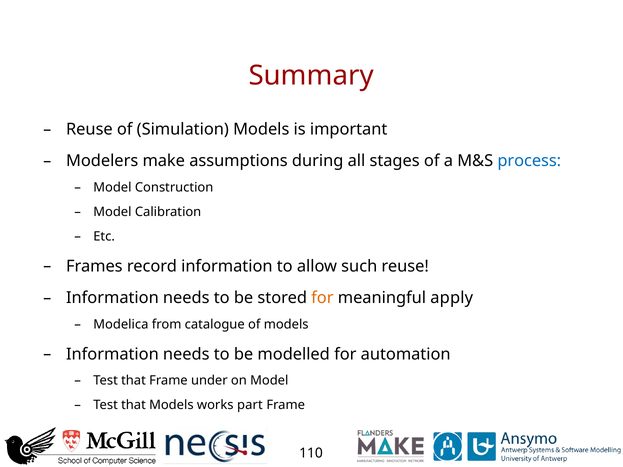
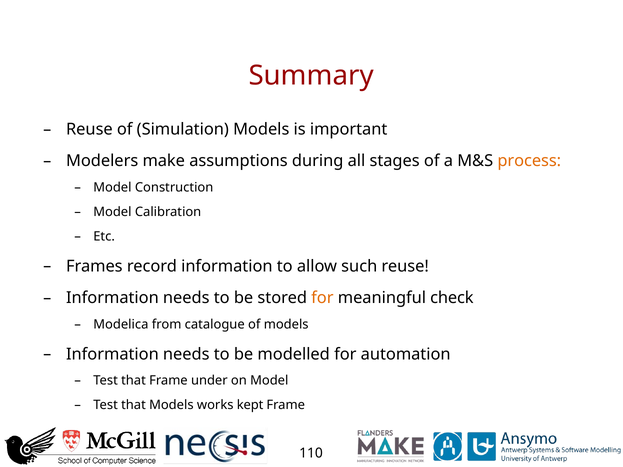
process colour: blue -> orange (529, 161)
apply: apply -> check (452, 298)
part: part -> kept (250, 405)
